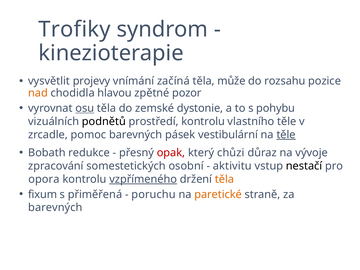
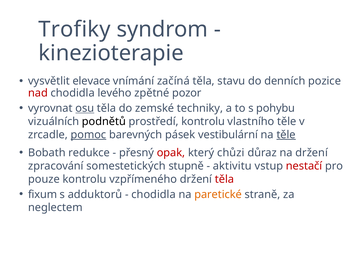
projevy: projevy -> elevace (92, 81)
může: může -> stavu (231, 81)
rozsahu: rozsahu -> denních (285, 81)
nad colour: orange -> red (38, 93)
hlavou: hlavou -> levého (115, 93)
dystonie: dystonie -> techniky (200, 108)
pomoc underline: none -> present (88, 135)
na vývoje: vývoje -> držení (312, 153)
osobní: osobní -> stupně (186, 166)
nestačí colour: black -> red (304, 166)
opora: opora -> pouze (44, 179)
vzpřímeného underline: present -> none (143, 179)
těla colour: orange -> red (225, 179)
přiměřená: přiměřená -> adduktorů (95, 194)
poruchu: poruchu -> chodidla (154, 194)
barevných: barevných -> neglectem (55, 208)
